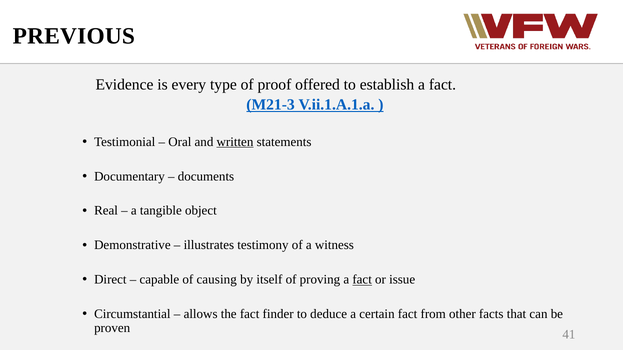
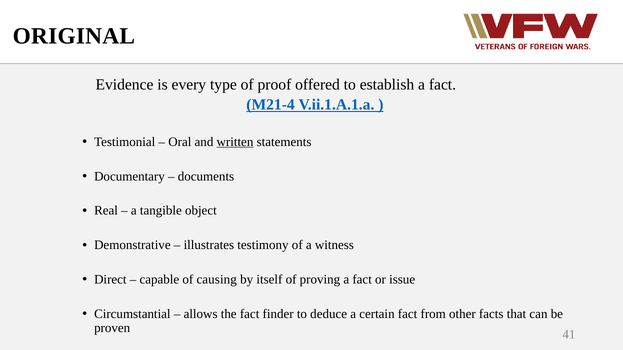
PREVIOUS: PREVIOUS -> ORIGINAL (74, 36)
M21-3: M21-3 -> M21-4 (271, 105)
fact underline: present -> none (362, 280)
